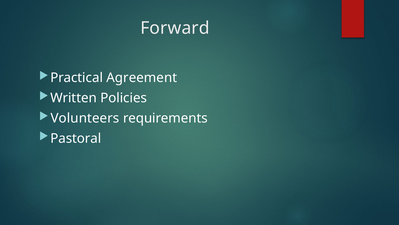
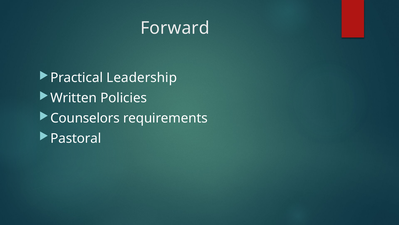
Agreement: Agreement -> Leadership (142, 78)
Volunteers: Volunteers -> Counselors (85, 118)
